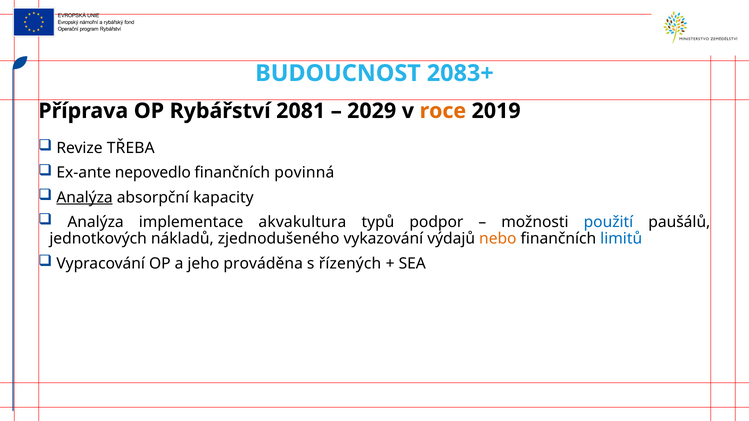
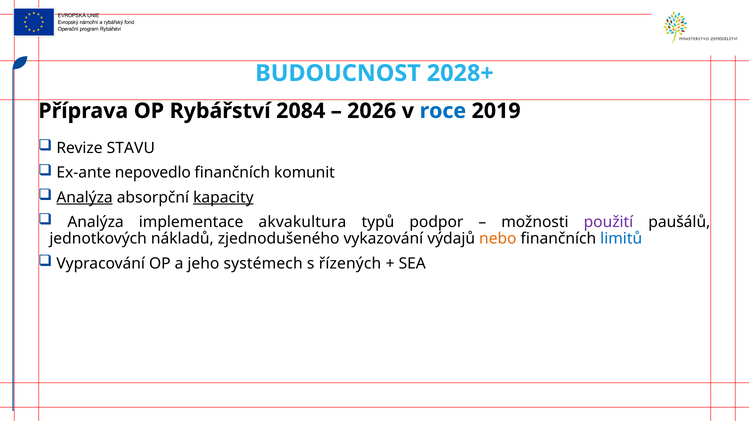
2083+: 2083+ -> 2028+ (460, 73)
2081: 2081 -> 2084 (301, 111)
2029: 2029 -> 2026 (372, 111)
roce colour: orange -> blue (443, 111)
TŘEBA: TŘEBA -> STAVU (131, 148)
povinná: povinná -> komunit (304, 173)
kapacity underline: none -> present (223, 197)
použití colour: blue -> purple (608, 222)
prováděna: prováděna -> systémech (263, 264)
